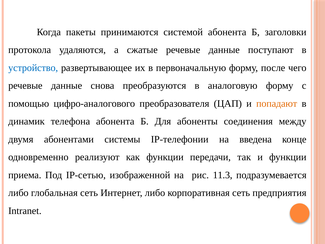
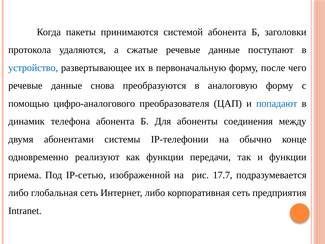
попадают colour: orange -> blue (277, 103)
введена: введена -> обычно (256, 139)
11.3: 11.3 -> 17.7 (223, 175)
